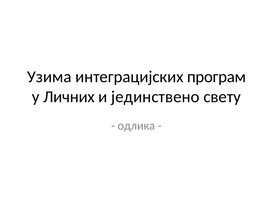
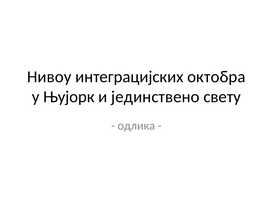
Узима: Узима -> Нивоу (49, 77)
програм: програм -> октобра (216, 77)
Личних: Личних -> Њујорк (69, 97)
